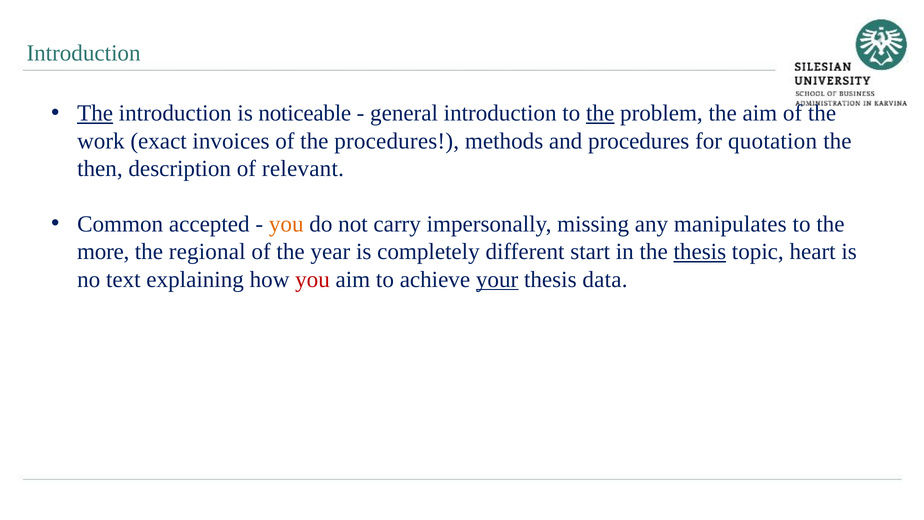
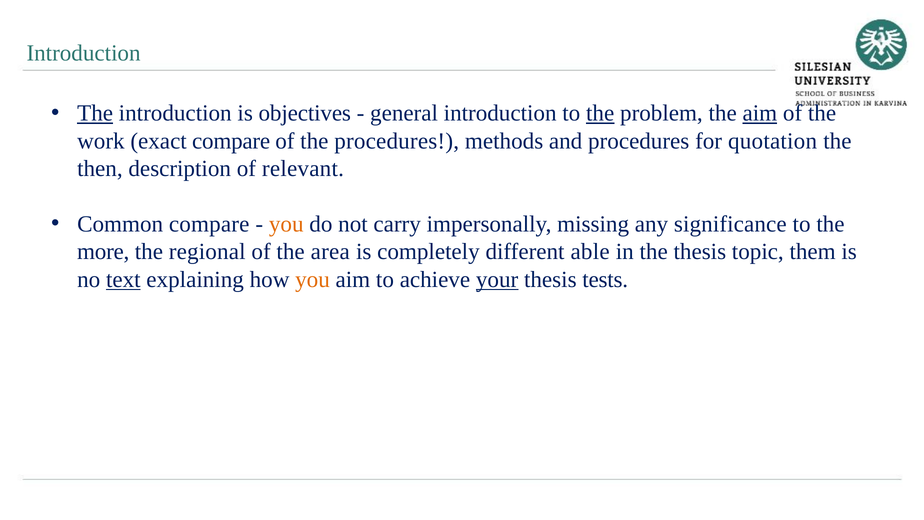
noticeable: noticeable -> objectives (305, 113)
aim underline: none -> present (760, 113)
exact invoices: invoices -> compare (231, 141)
Common accepted: accepted -> compare (209, 224)
manipulates: manipulates -> significance (730, 224)
year: year -> area (330, 252)
start: start -> able (590, 252)
thesis underline: present -> none (700, 252)
heart: heart -> them (813, 252)
text underline: none -> present (123, 279)
you colour: red -> orange (313, 279)
data: data -> tests (605, 279)
